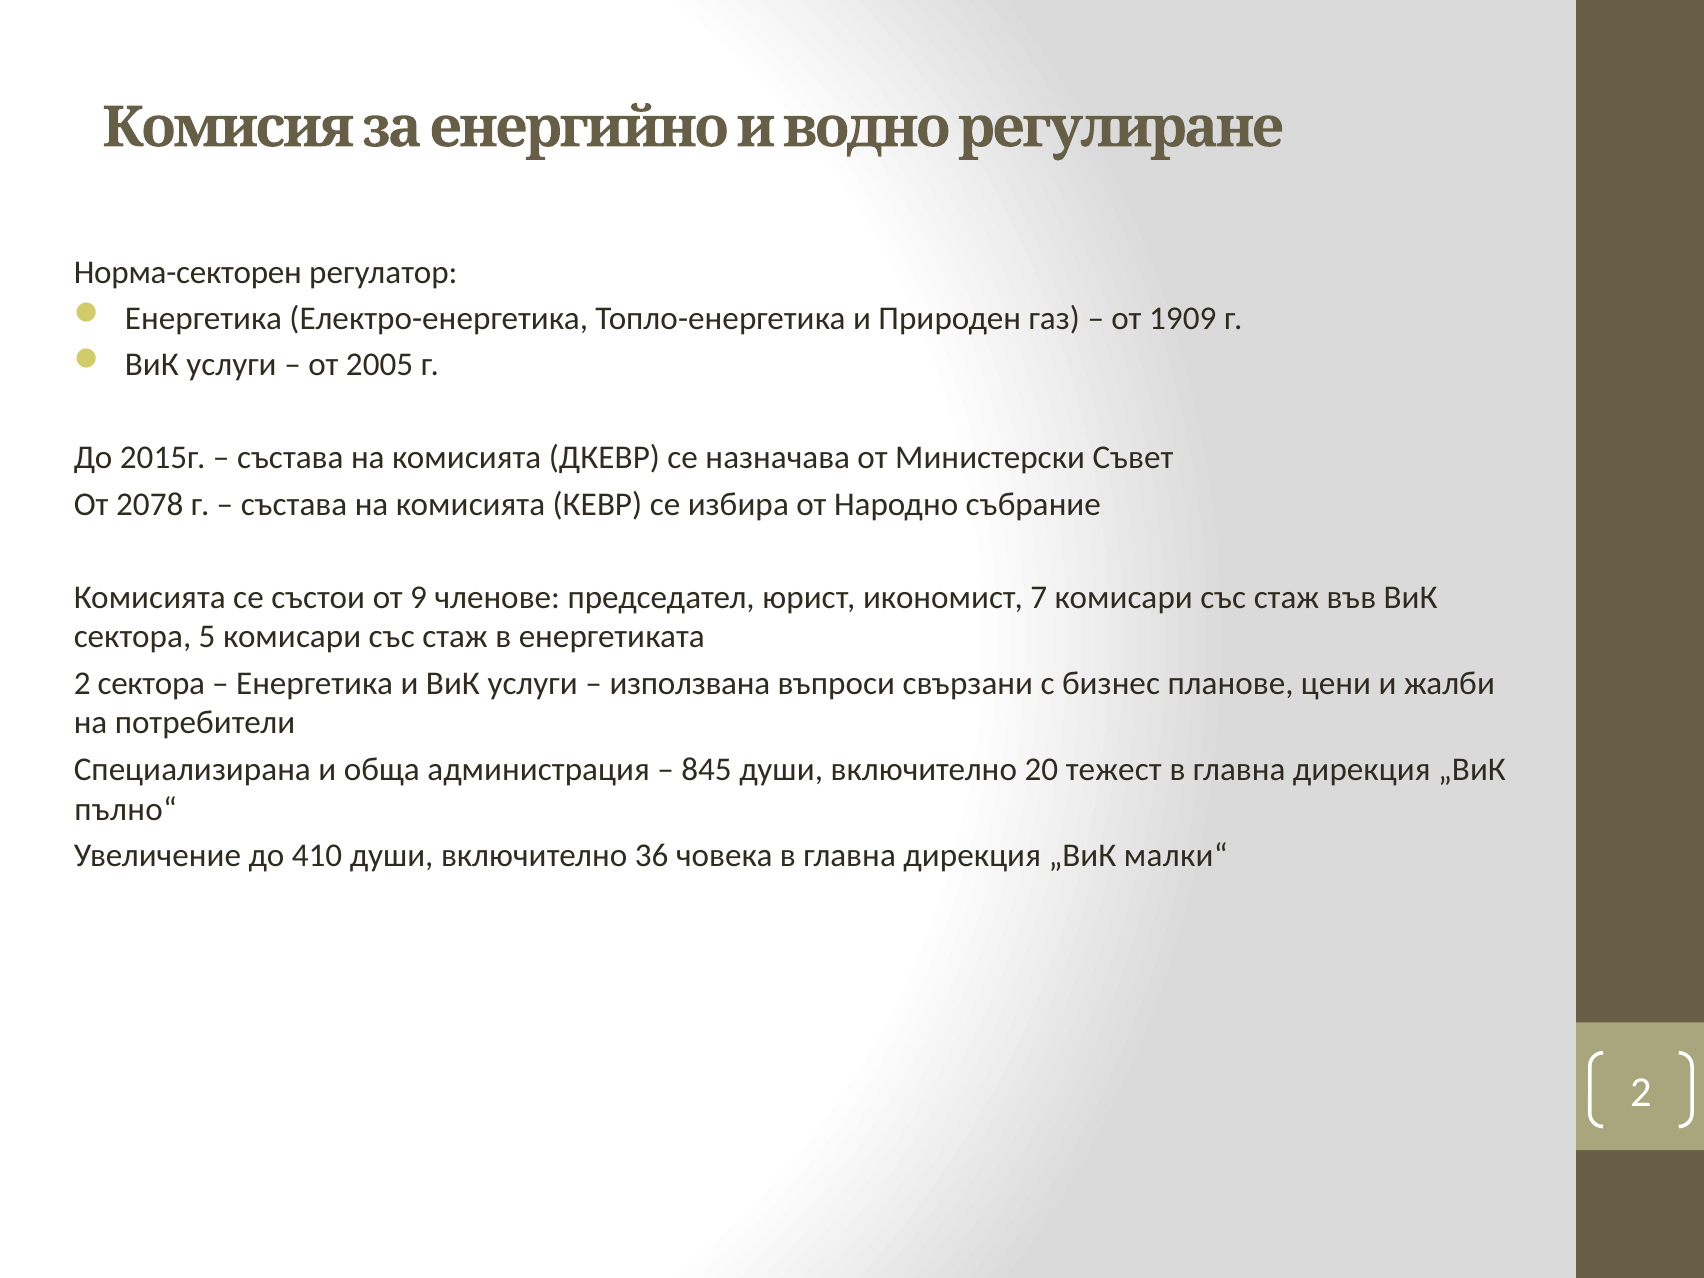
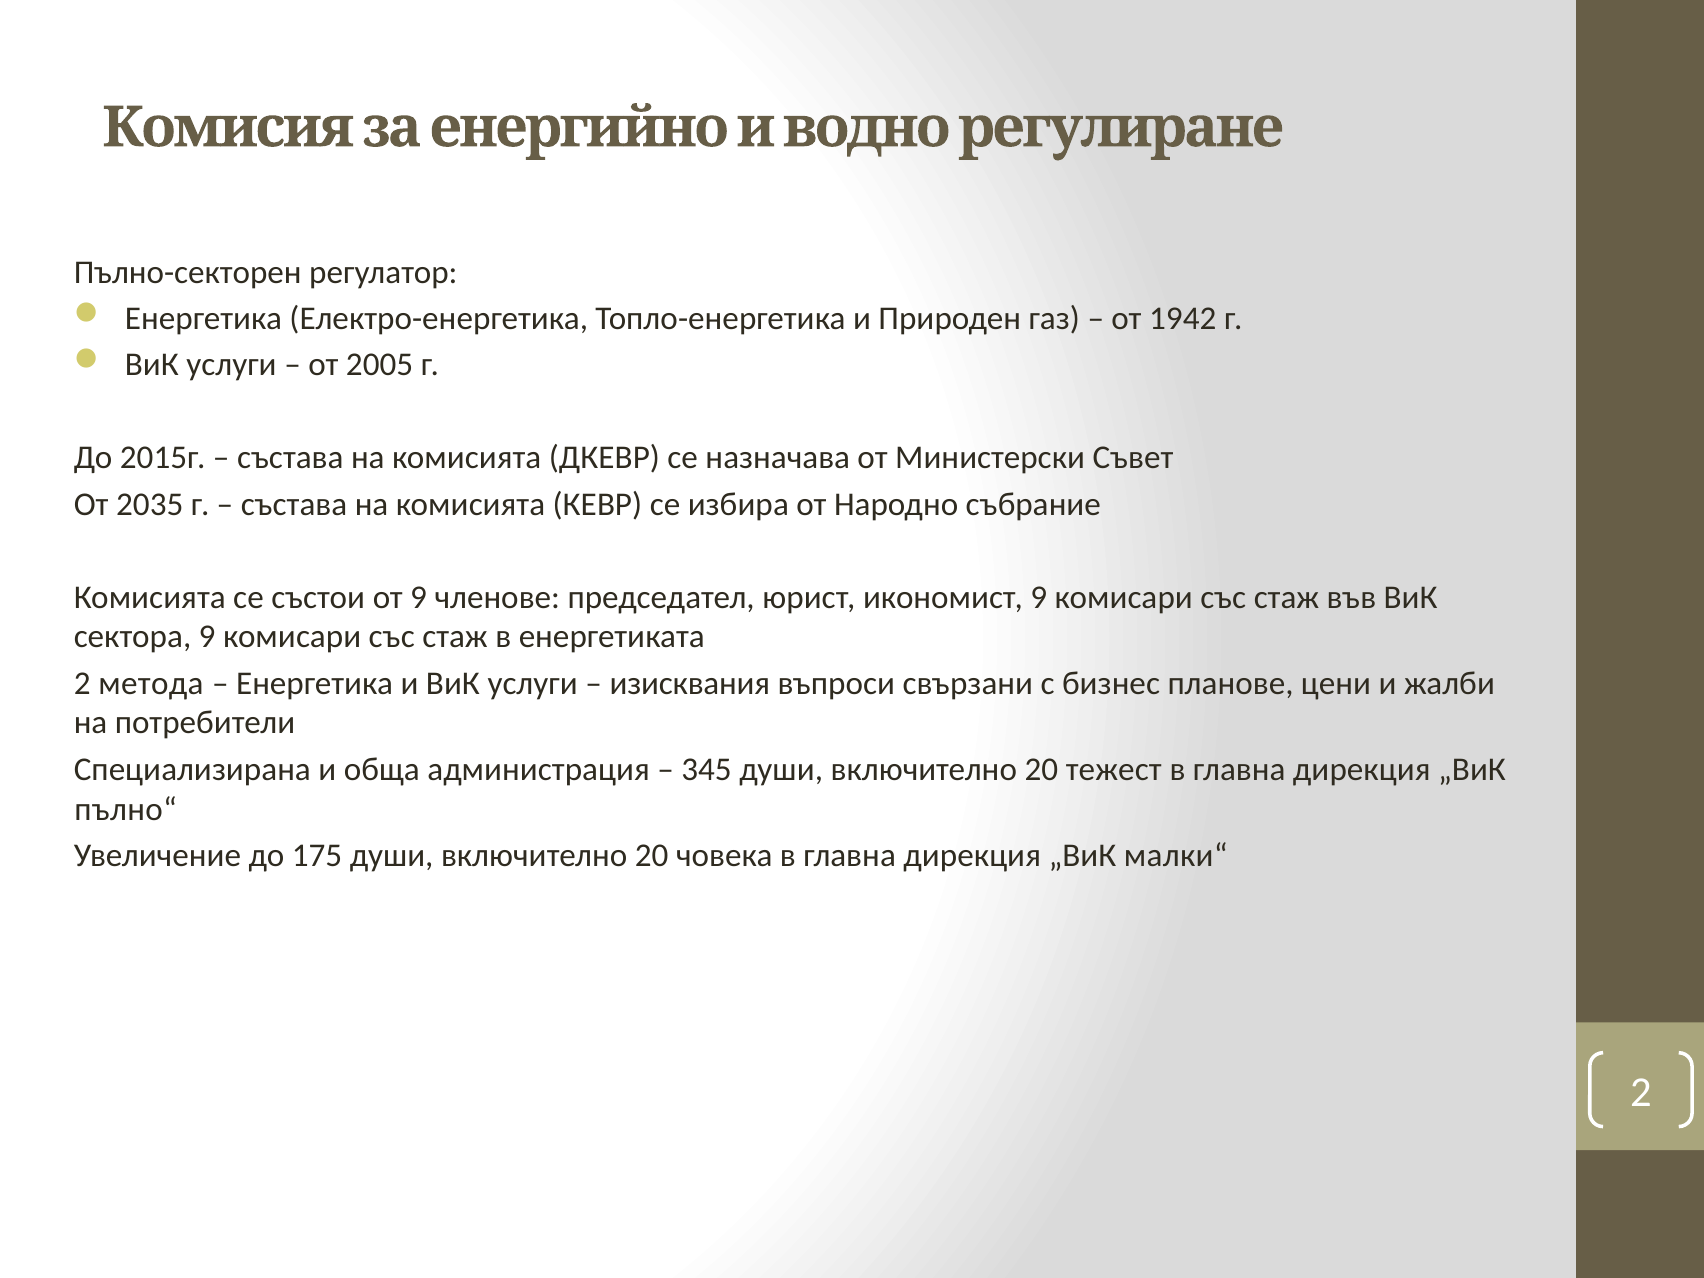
Норма-секторен: Норма-секторен -> Пълно-секторен (188, 272)
1909: 1909 -> 1942 (1183, 319)
2078: 2078 -> 2035 (150, 504)
икономист 7: 7 -> 9 (1039, 597)
сектора 5: 5 -> 9 (207, 637)
2 сектора: сектора -> метода (151, 683)
използвана: използвана -> изисквания (690, 683)
845: 845 -> 345 (707, 769)
410: 410 -> 175 (317, 856)
36: 36 -> 20 (652, 856)
